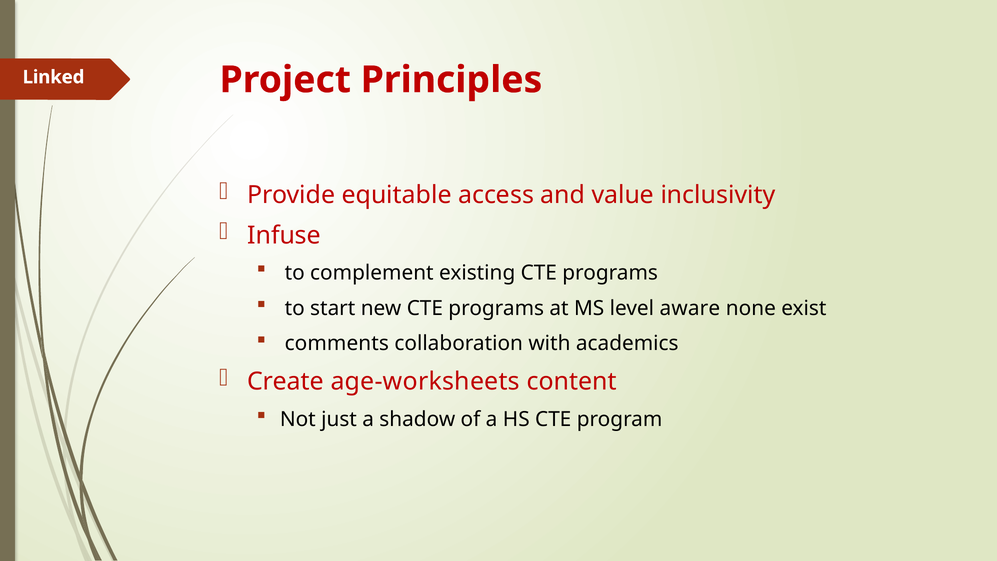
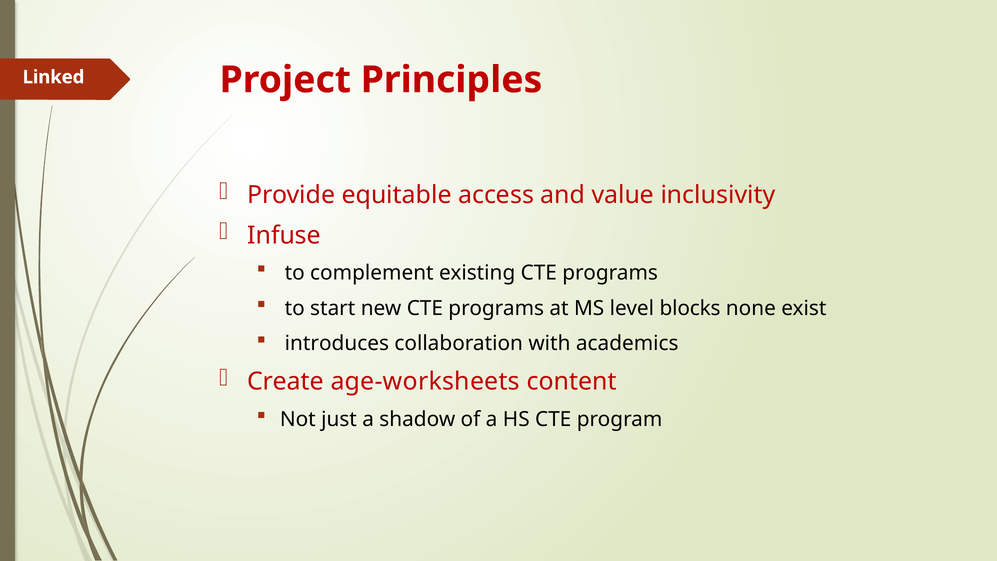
aware: aware -> blocks (690, 308)
comments: comments -> introduces (337, 343)
